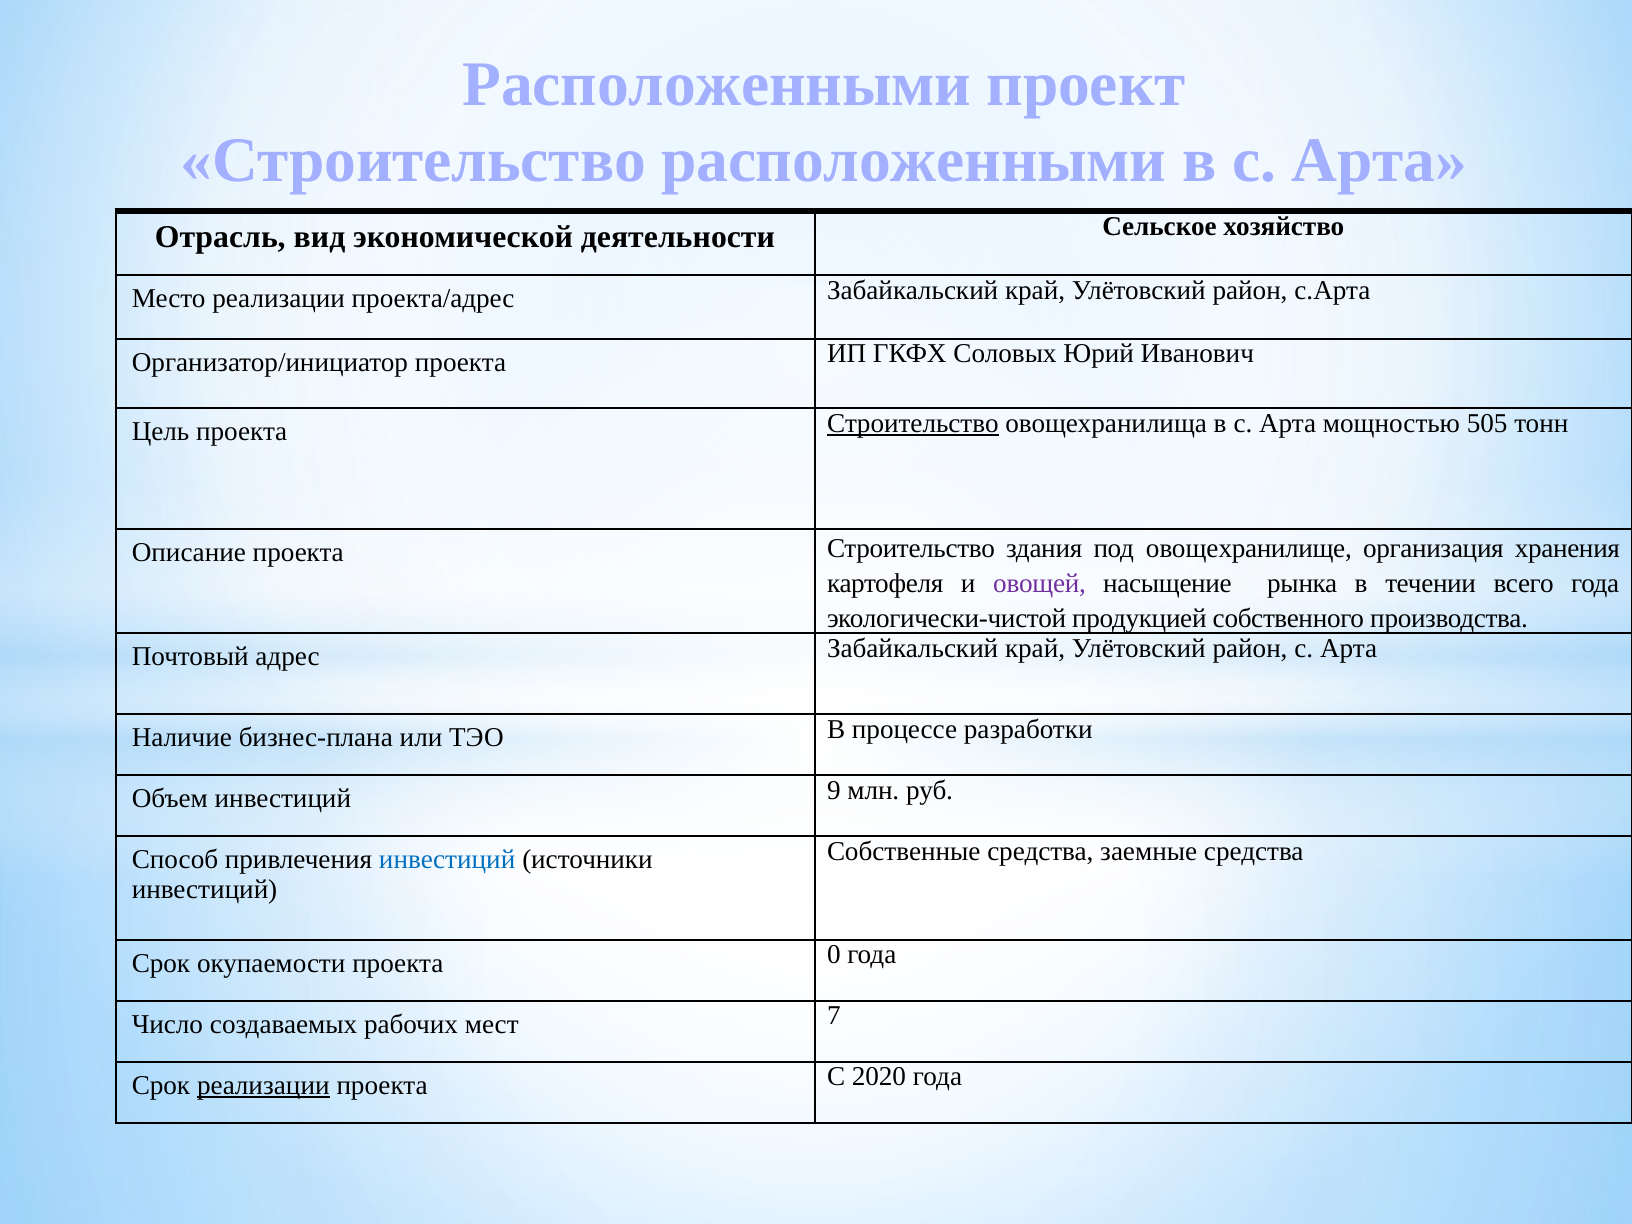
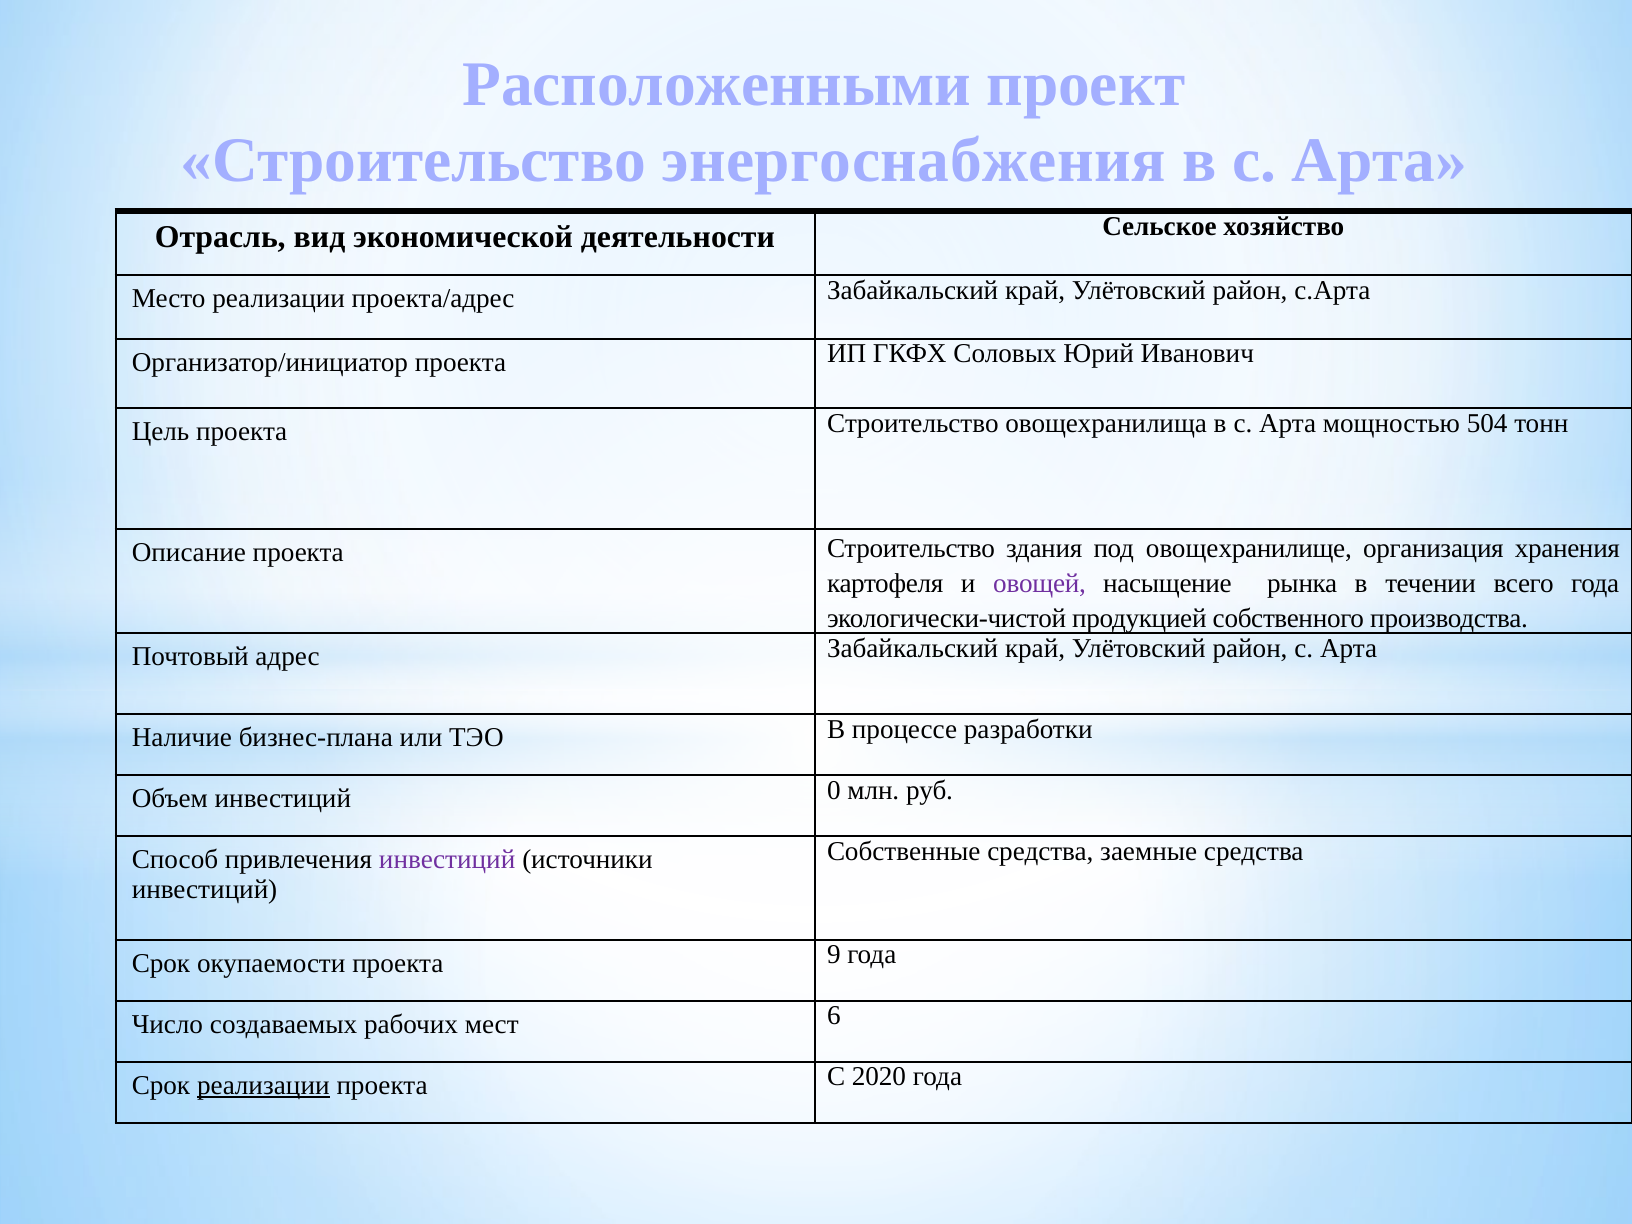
Строительство расположенными: расположенными -> энергоснабжения (914, 161)
Строительство underline: present -> none (913, 423)
505: 505 -> 504 (1487, 423)
9: 9 -> 0 (834, 790)
инвестиций colour: blue -> purple (447, 859)
0: 0 -> 9 (834, 955)
7: 7 -> 6 (834, 1016)
